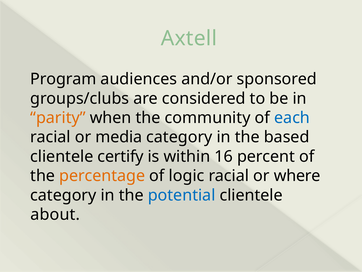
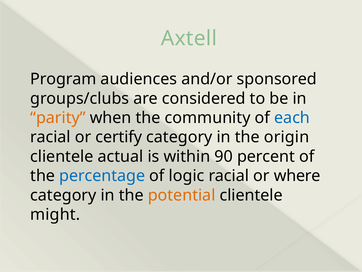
media: media -> certify (119, 137)
based: based -> origin (287, 137)
certify: certify -> actual (120, 156)
16: 16 -> 90 (224, 156)
percentage colour: orange -> blue (102, 176)
potential colour: blue -> orange (182, 195)
about: about -> might (55, 214)
